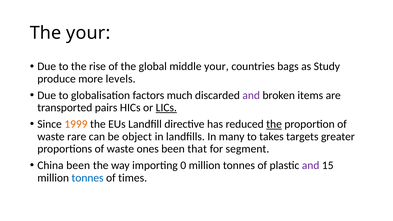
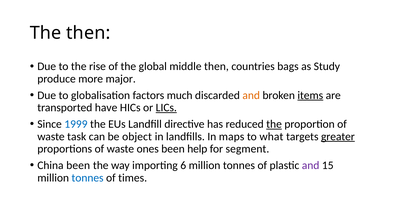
The your: your -> then (88, 33)
middle your: your -> then (216, 66)
levels: levels -> major (121, 79)
and colour: purple -> orange (251, 95)
items underline: none -> present (310, 95)
pairs: pairs -> have (106, 108)
1999 colour: orange -> blue (76, 124)
rare: rare -> task (77, 137)
many: many -> maps (232, 137)
takes: takes -> what (271, 137)
greater underline: none -> present (338, 137)
that: that -> help (197, 149)
0: 0 -> 6 (183, 165)
